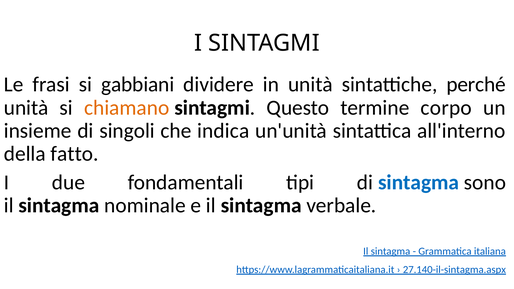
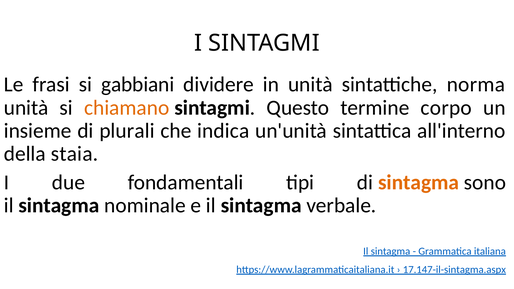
perché: perché -> norma (476, 85)
singoli: singoli -> plurali (127, 131)
fatto: fatto -> staia (75, 154)
sintagma colour: blue -> orange (419, 182)
27.140-il-sintagma.aspx: 27.140-il-sintagma.aspx -> 17.147-il-sintagma.aspx (454, 270)
